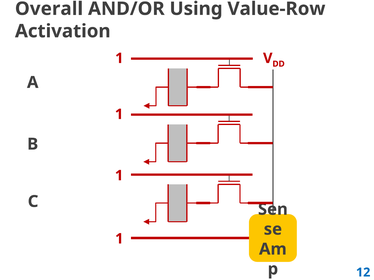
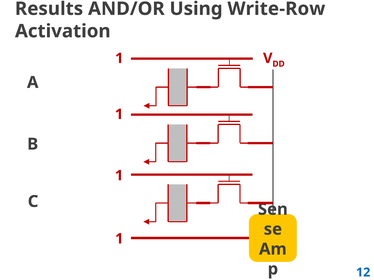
Overall: Overall -> Results (49, 9)
Value-Row: Value-Row -> Write-Row (276, 9)
